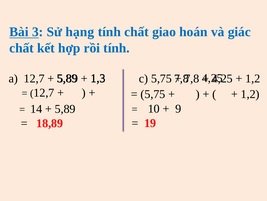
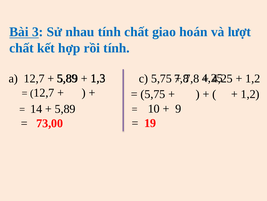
hạng: hạng -> nhau (80, 32)
giác: giác -> lượt (239, 32)
18,89: 18,89 -> 73,00 (50, 123)
